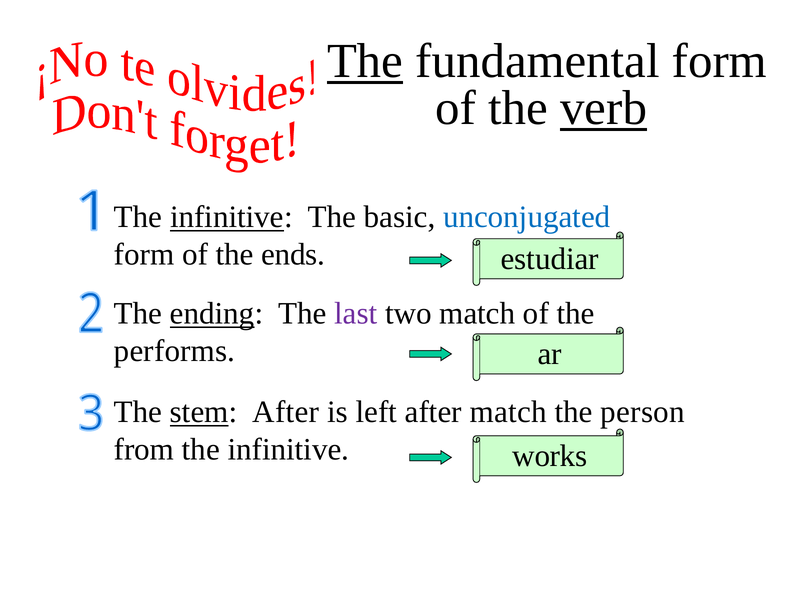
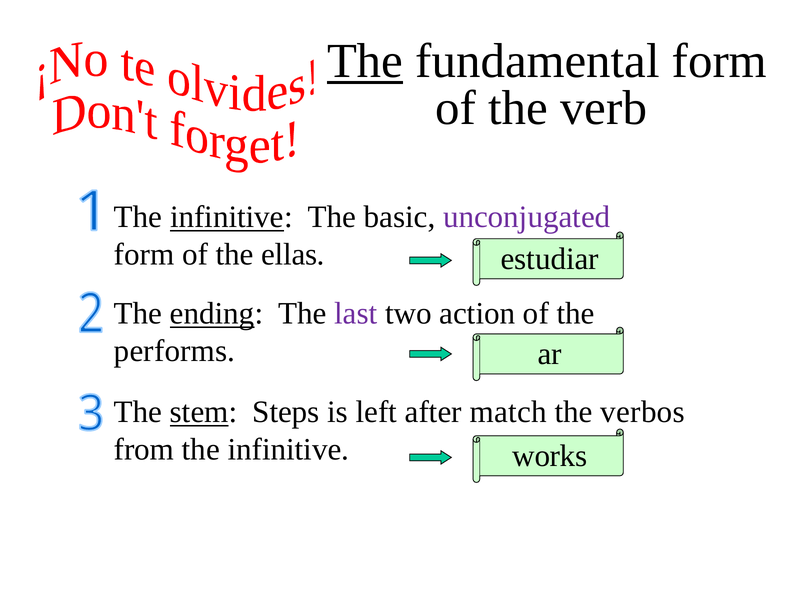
verb underline: present -> none (603, 108)
unconjugated colour: blue -> purple (527, 217)
ends: ends -> ellas (293, 254)
two match: match -> action (477, 314)
stem After: After -> Steps (286, 412)
person: person -> verbos (643, 412)
